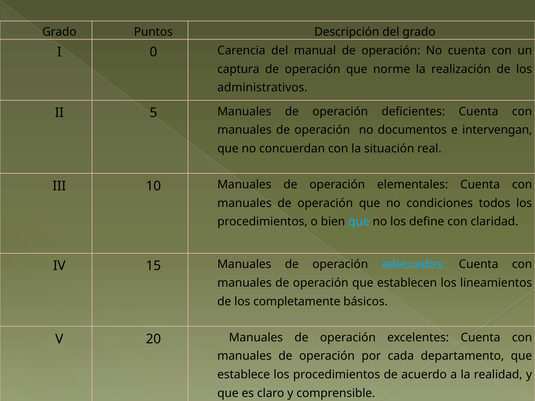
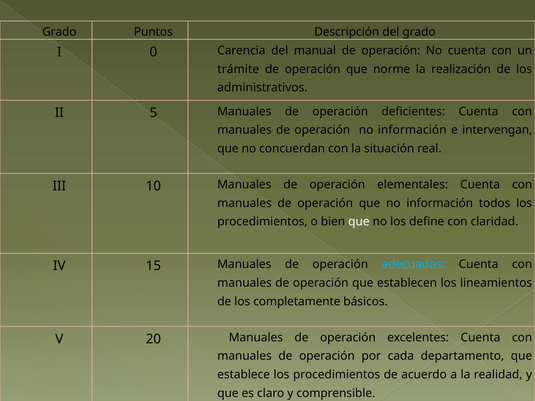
captura: captura -> trámite (238, 69)
operación no documentos: documentos -> información (412, 130)
que no condiciones: condiciones -> información (440, 203)
que colour: light blue -> white (359, 222)
